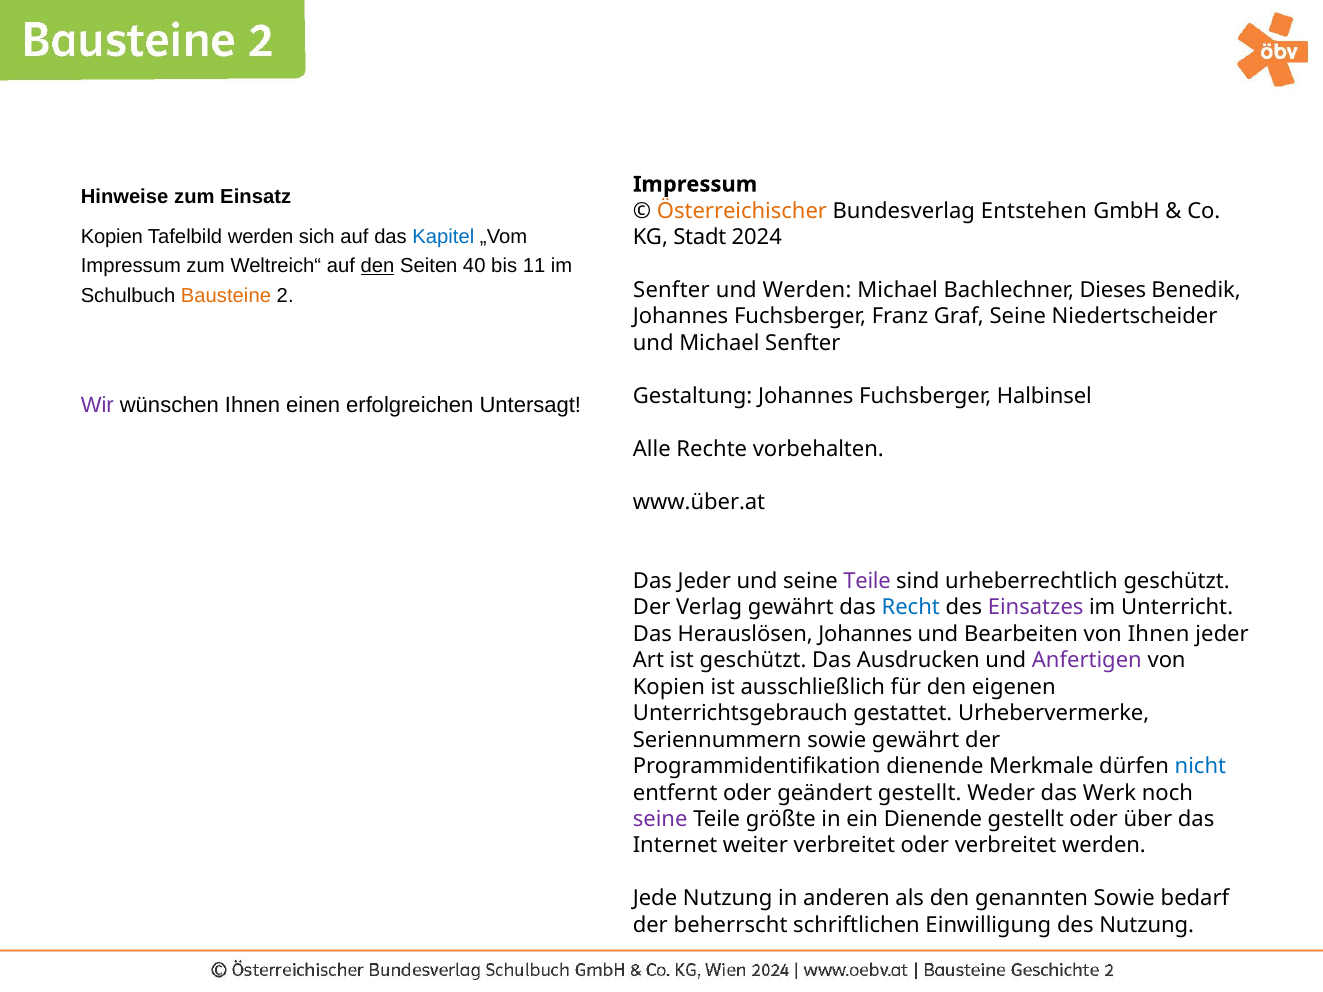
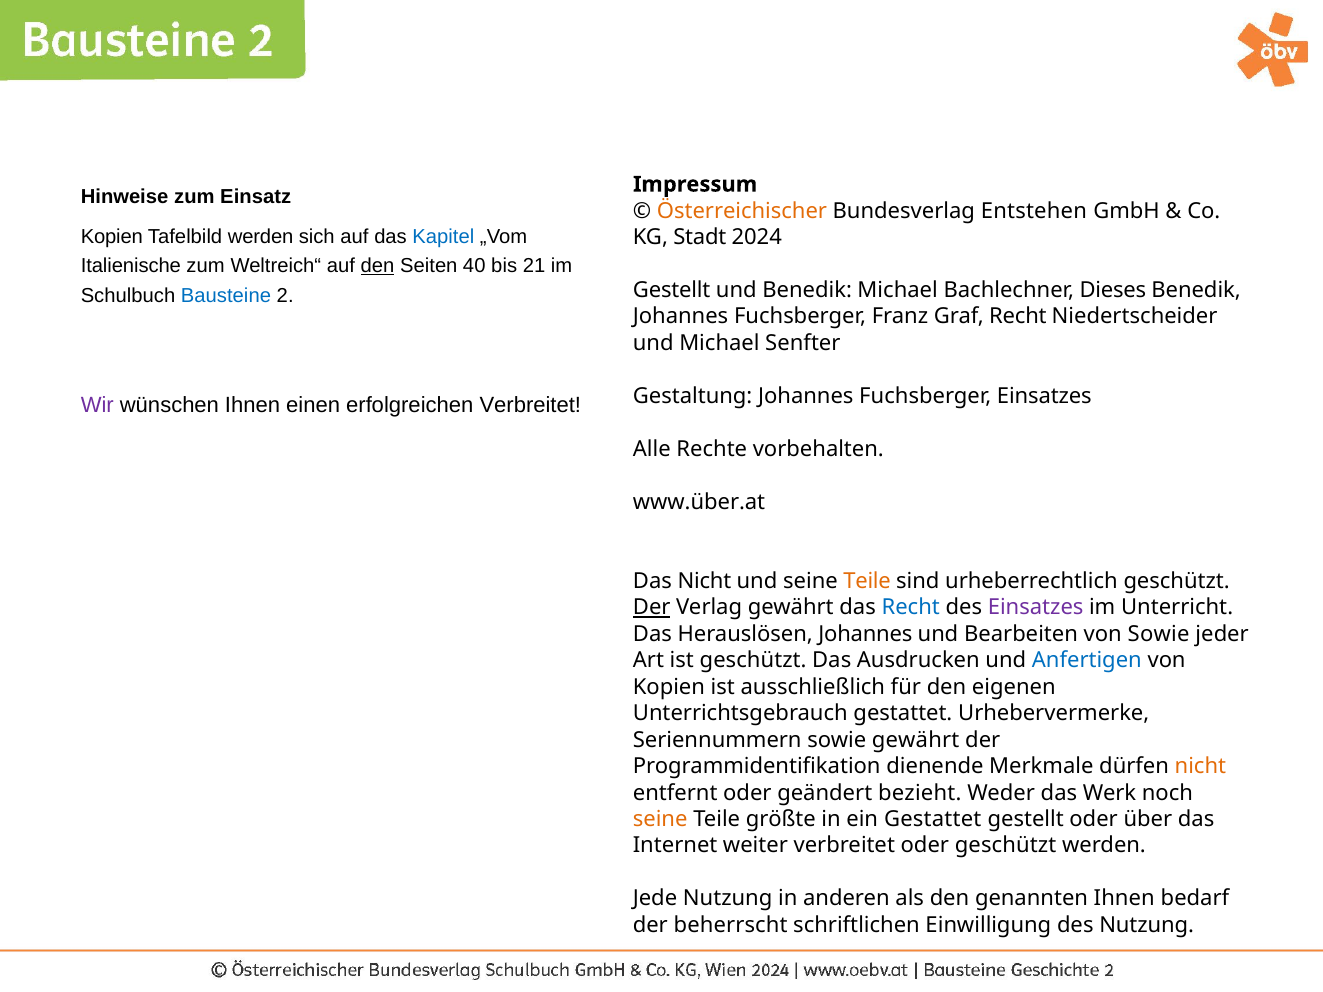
Impressum: Impressum -> Italienische (131, 266)
11: 11 -> 21 (534, 266)
Senfter: Senfter -> Gestellt (672, 290)
und Werden: Werden -> Benedik (807, 290)
Bausteine colour: orange -> blue (226, 296)
Graf Seine: Seine -> Recht (1018, 317)
Fuchsberger Halbinsel: Halbinsel -> Einsatzes (1044, 396)
erfolgreichen Untersagt: Untersagt -> Verbreitet (530, 405)
Das Jeder: Jeder -> Nicht (704, 581)
Teile colour: purple -> orange (867, 581)
Der underline: none -> present (652, 608)
von Ihnen: Ihnen -> Sowie (1159, 634)
Anfertigen colour: purple -> blue (1087, 661)
nicht colour: blue -> orange (1200, 766)
geändert gestellt: gestellt -> bezieht (920, 793)
seine colour: purple -> orange (660, 819)
ein Dienende: Dienende -> Gestattet (933, 819)
oder verbreitet: verbreitet -> geschützt (1006, 846)
genannten Sowie: Sowie -> Ihnen (1124, 899)
